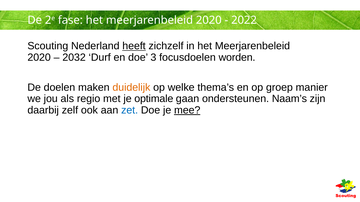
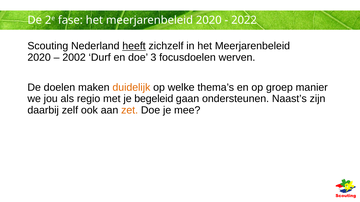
2032: 2032 -> 2002 (74, 57)
worden: worden -> werven (237, 57)
optimale: optimale -> begeleid (154, 99)
Naam’s: Naam’s -> Naast’s (289, 99)
zet colour: blue -> orange (130, 110)
mee underline: present -> none (187, 110)
